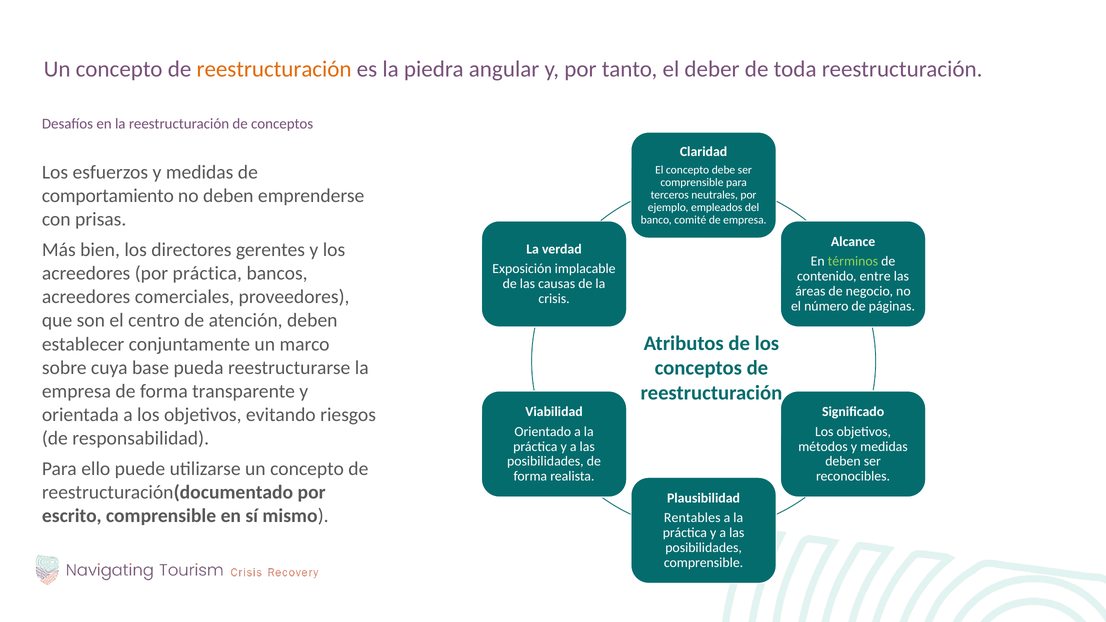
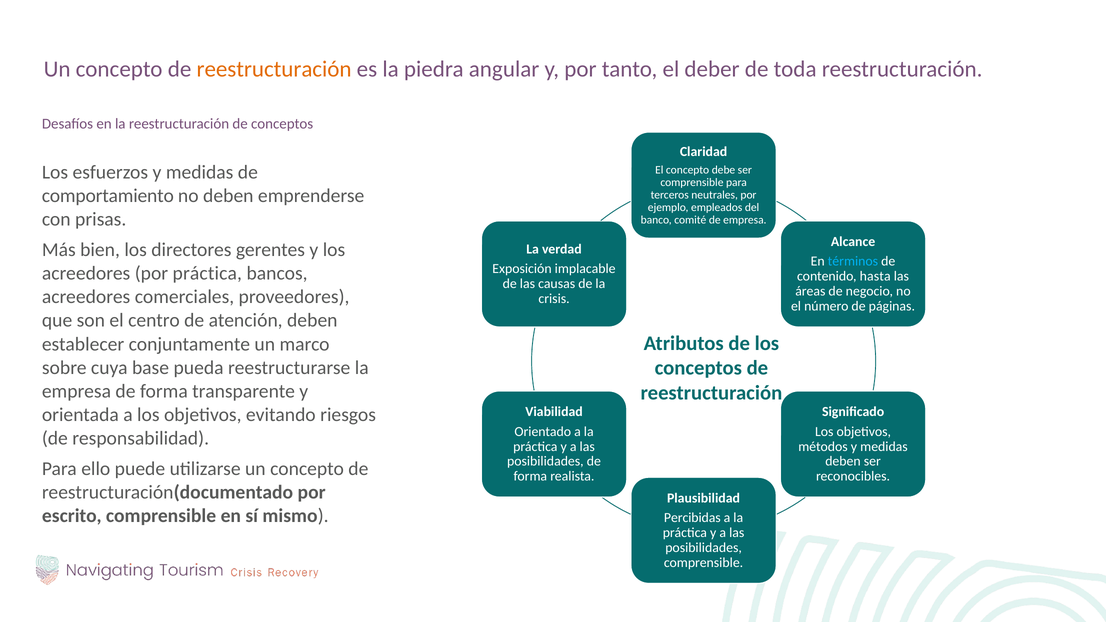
términos colour: light green -> light blue (853, 261)
entre: entre -> hasta (875, 276)
Rentables: Rentables -> Percibidas (692, 518)
